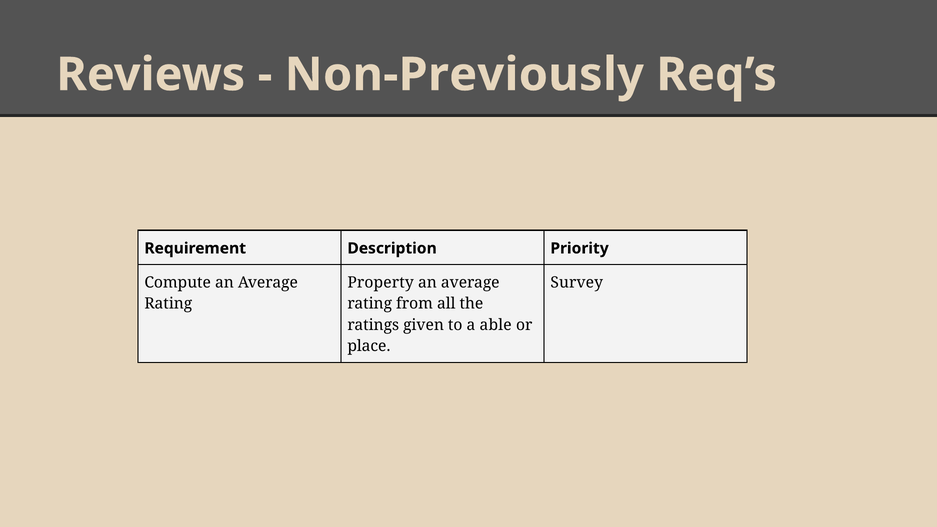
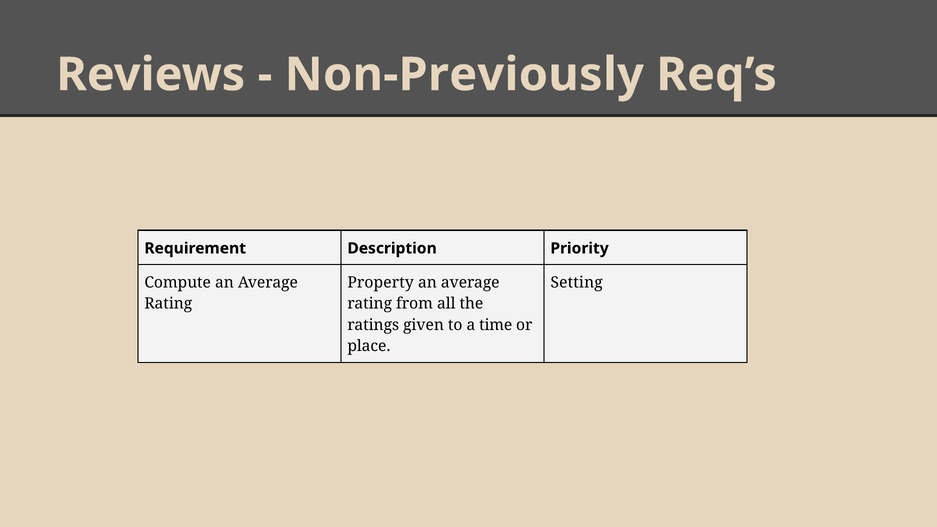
Survey: Survey -> Setting (577, 283)
able: able -> time (496, 325)
